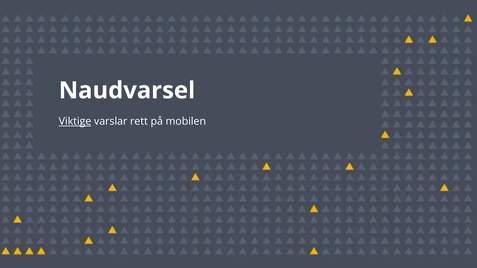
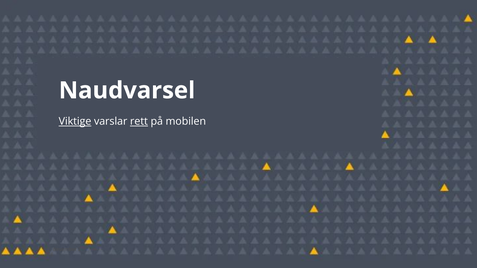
rett underline: none -> present (139, 122)
